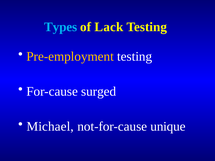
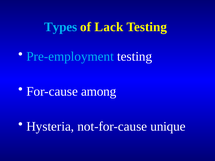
Pre-employment colour: yellow -> light blue (70, 56)
surged: surged -> among (99, 92)
Michael: Michael -> Hysteria (50, 127)
